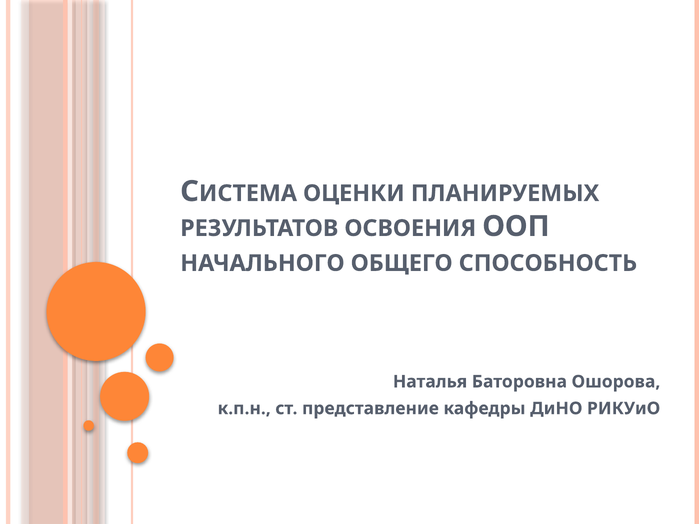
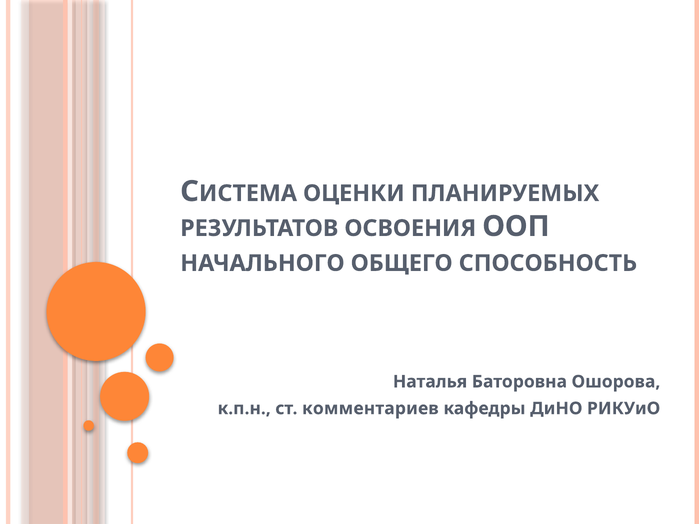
представление: представление -> комментариев (370, 409)
